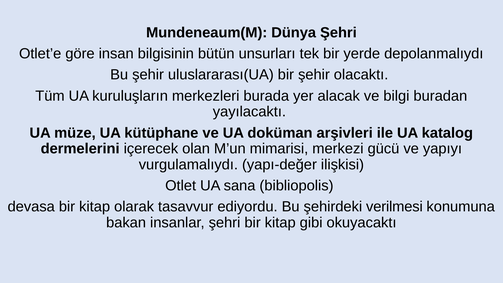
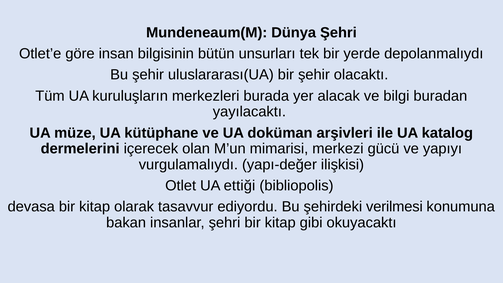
sana: sana -> ettiği (240, 186)
